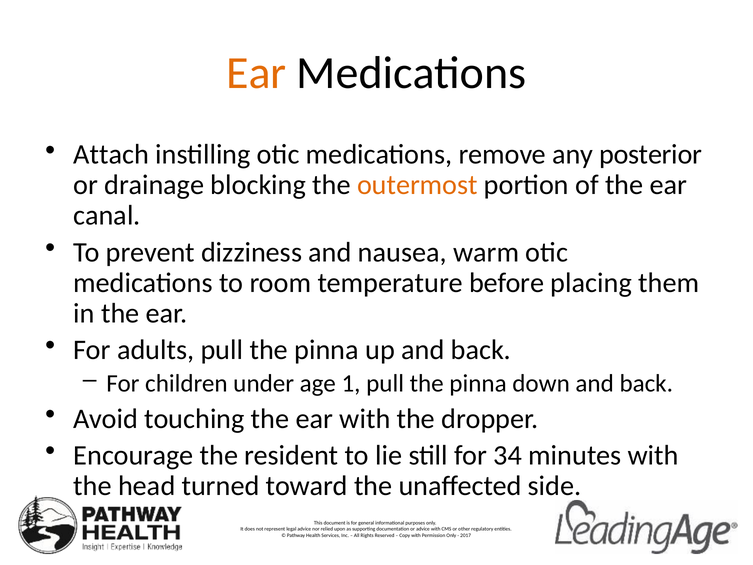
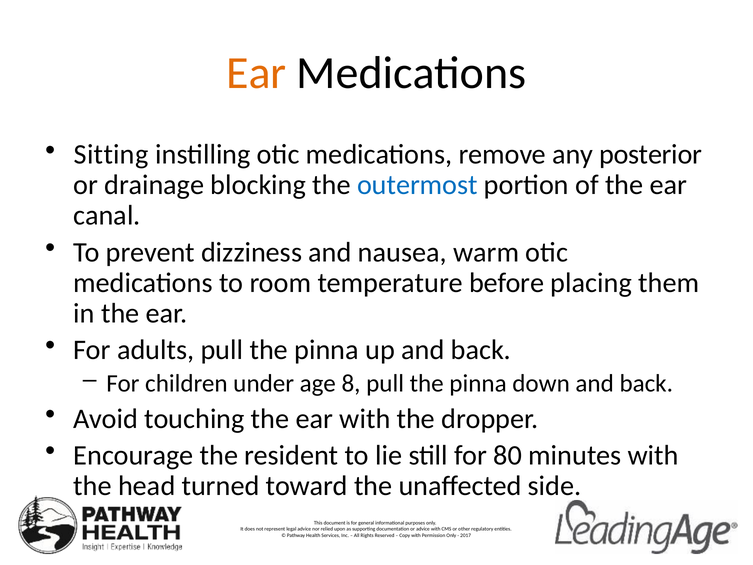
Attach: Attach -> Sitting (111, 154)
outermost colour: orange -> blue (417, 185)
1: 1 -> 8 (351, 383)
34: 34 -> 80 (508, 455)
